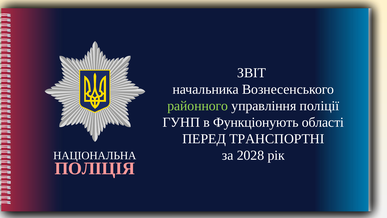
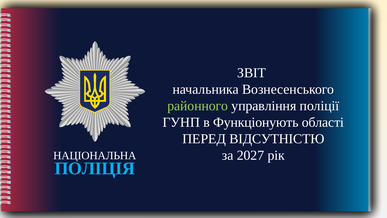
ТРАНСПОРТНІ: ТРАНСПОРТНІ -> ВІДСУТНІСТЮ (277, 139)
2028: 2028 -> 2027 (250, 155)
ПОЛІЦІЯ colour: pink -> light blue (95, 168)
